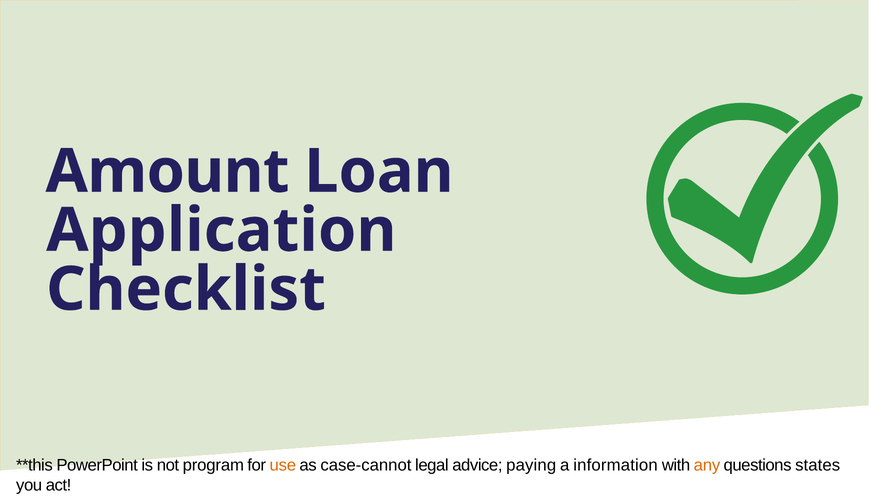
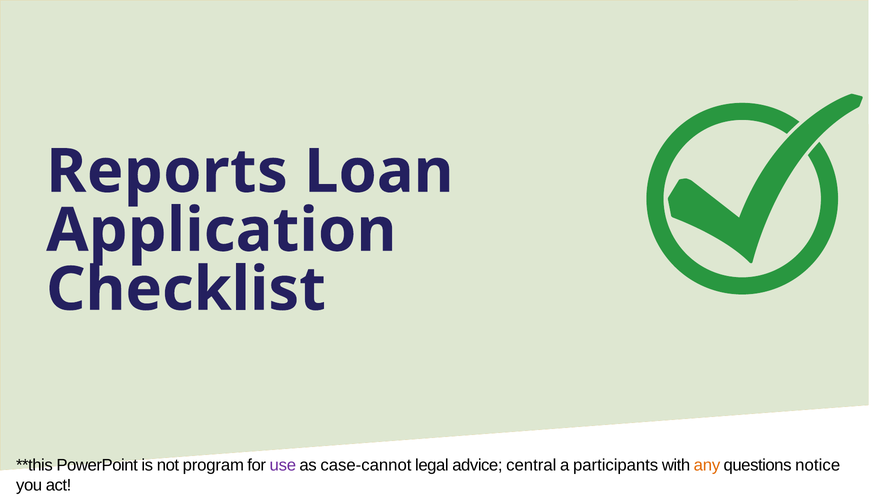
Amount: Amount -> Reports (167, 172)
use colour: orange -> purple (283, 465)
paying: paying -> central (531, 465)
information: information -> participants (616, 465)
states: states -> notice (818, 465)
